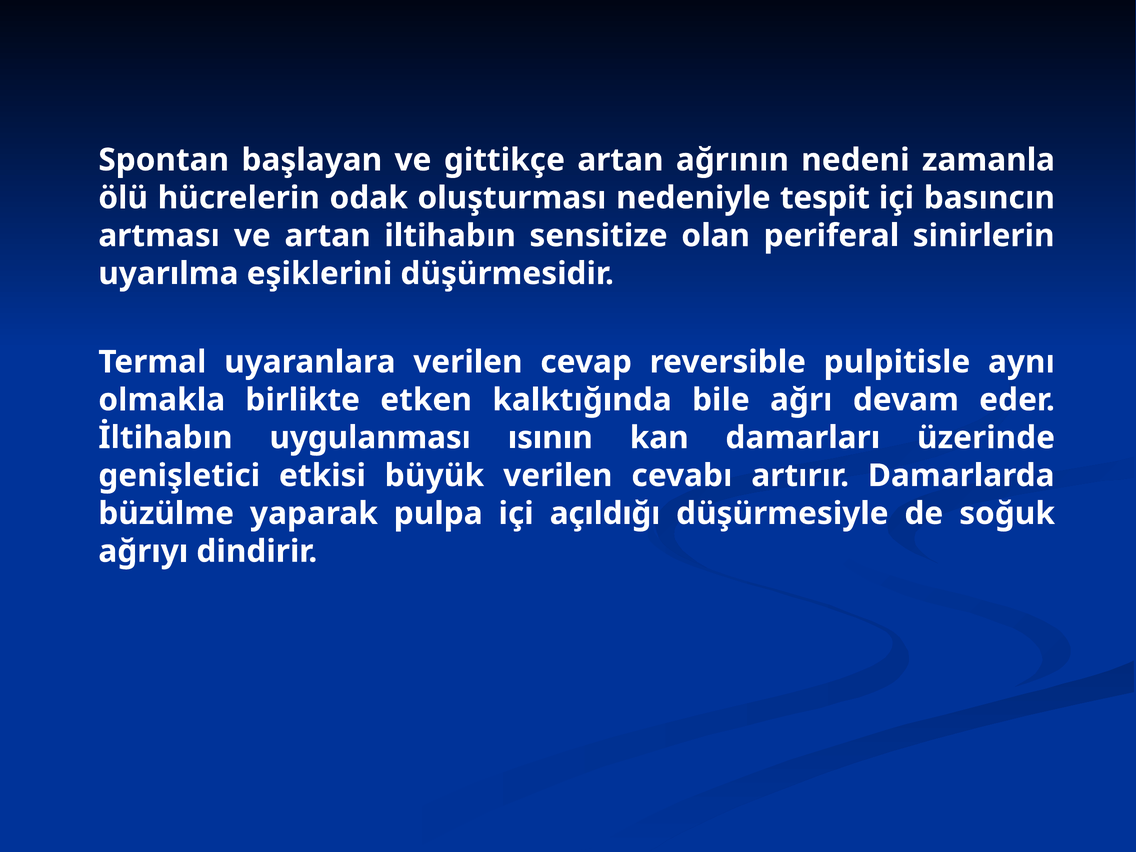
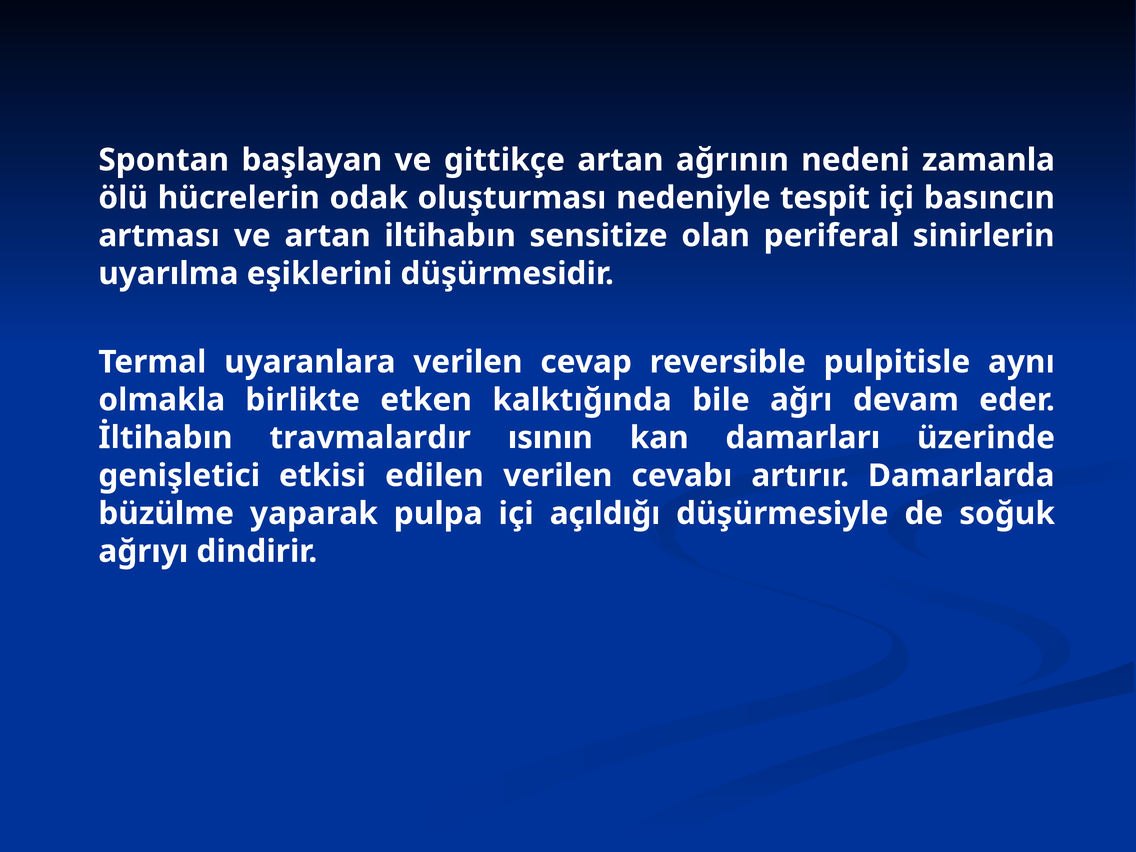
uygulanması: uygulanması -> travmalardır (370, 438)
büyük: büyük -> edilen (434, 476)
